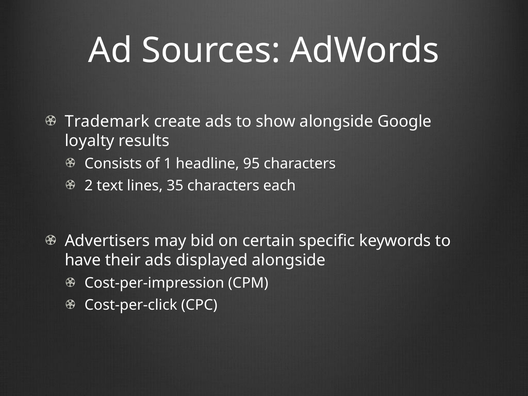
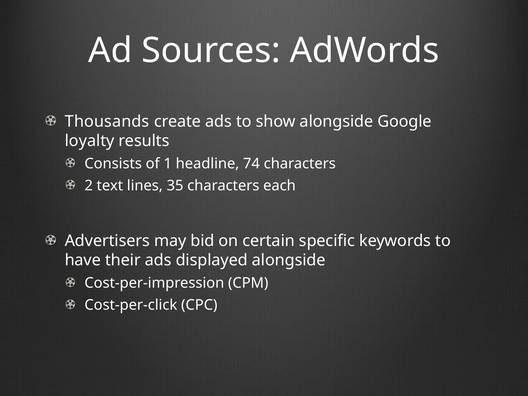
Trademark: Trademark -> Thousands (107, 121)
95: 95 -> 74 (251, 164)
